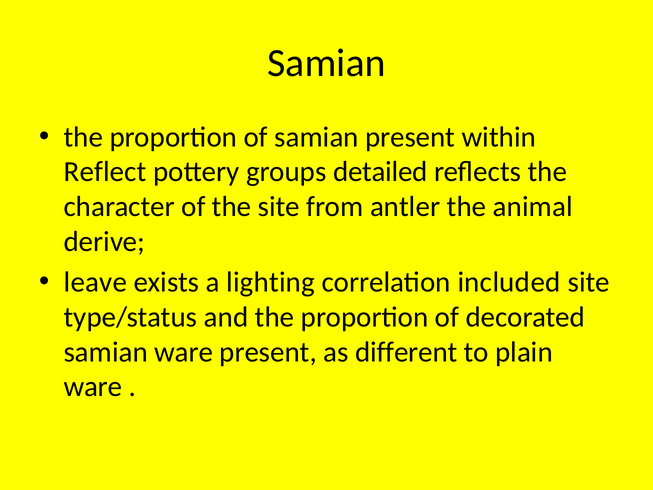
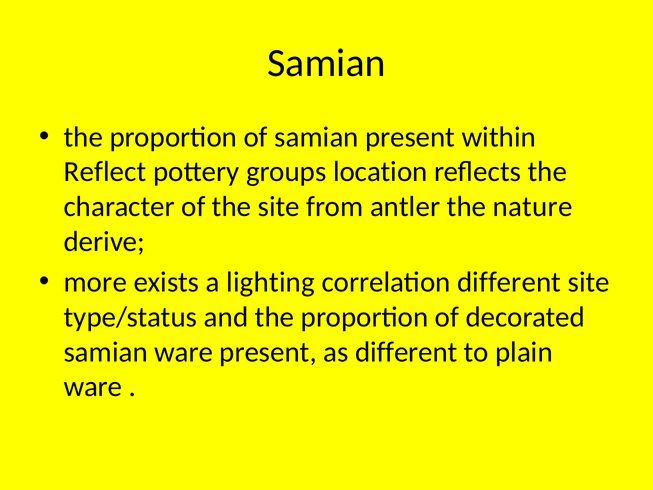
detailed: detailed -> location (380, 172)
animal: animal -> nature (533, 207)
leave: leave -> more (95, 282)
correlation included: included -> different (509, 282)
